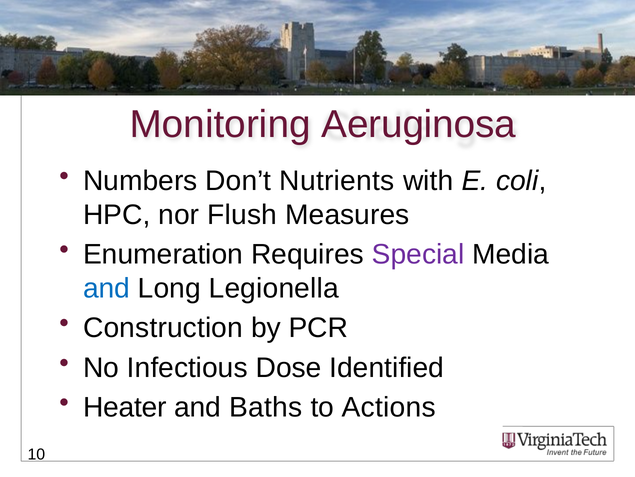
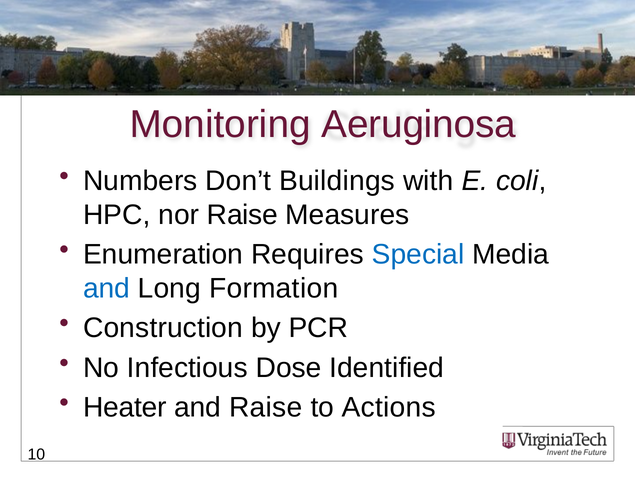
Nutrients: Nutrients -> Buildings (337, 181)
nor Flush: Flush -> Raise (242, 215)
Special colour: purple -> blue (418, 254)
Legionella: Legionella -> Formation (274, 288)
and Baths: Baths -> Raise (266, 407)
